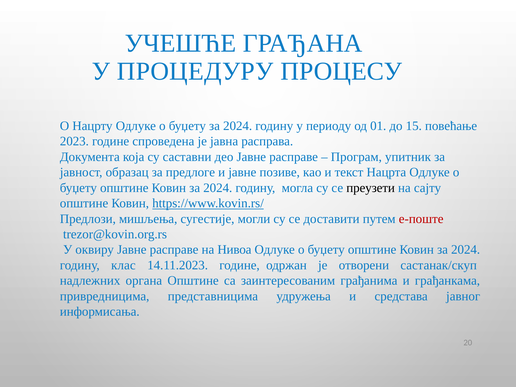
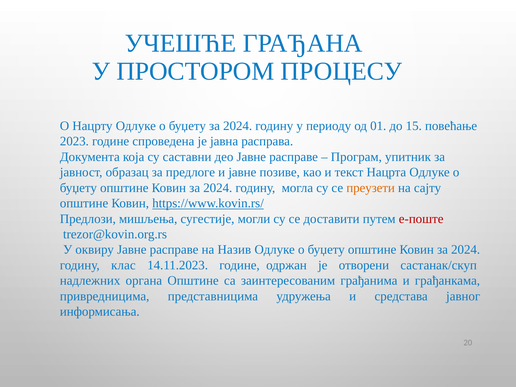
ПРОЦЕДУРУ: ПРОЦЕДУРУ -> ПРОСТОРОМ (195, 71)
преузети colour: black -> orange (371, 188)
Нивоа: Нивоа -> Назив (234, 250)
